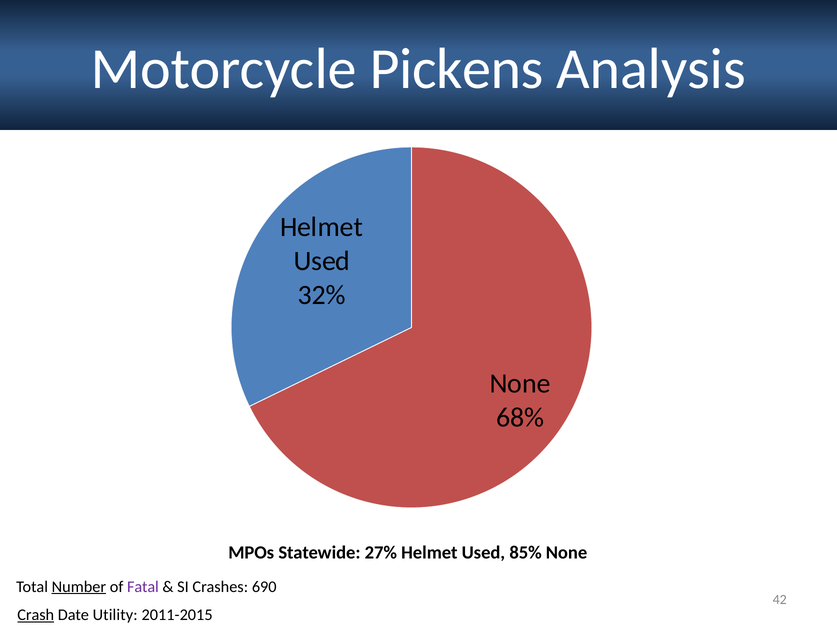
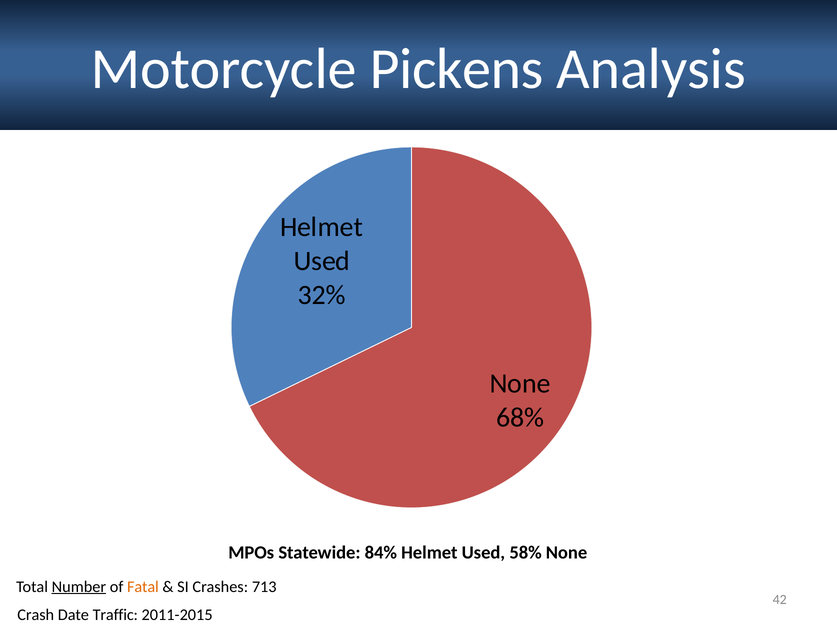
27%: 27% -> 84% (381, 552)
85%: 85% -> 58% (526, 552)
Fatal colour: purple -> orange (143, 586)
690: 690 -> 713 (264, 586)
Crash underline: present -> none (36, 615)
Utility: Utility -> Traffic (115, 615)
